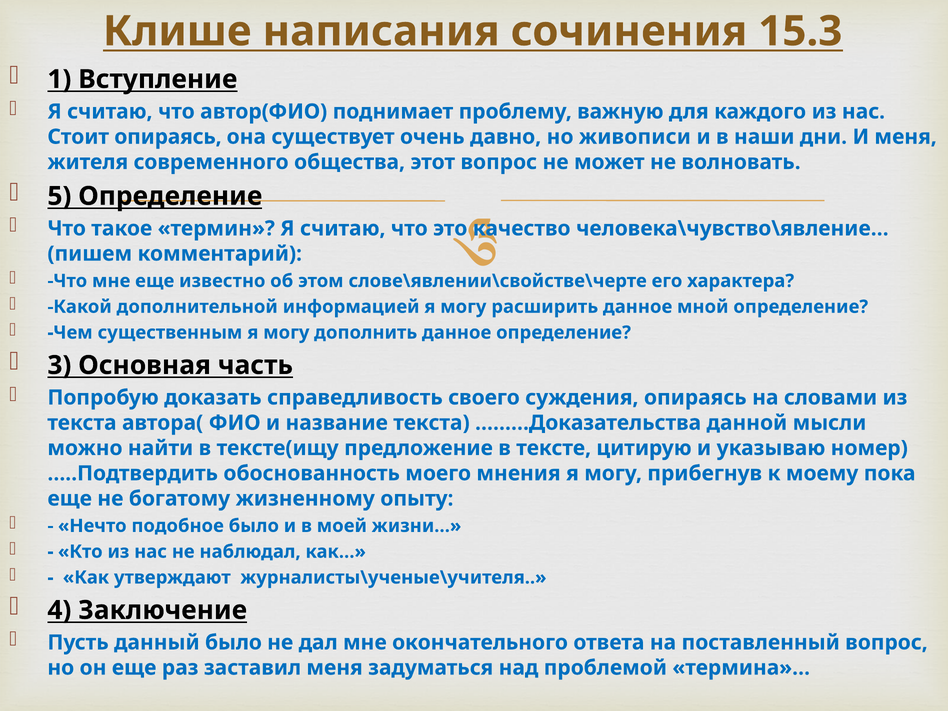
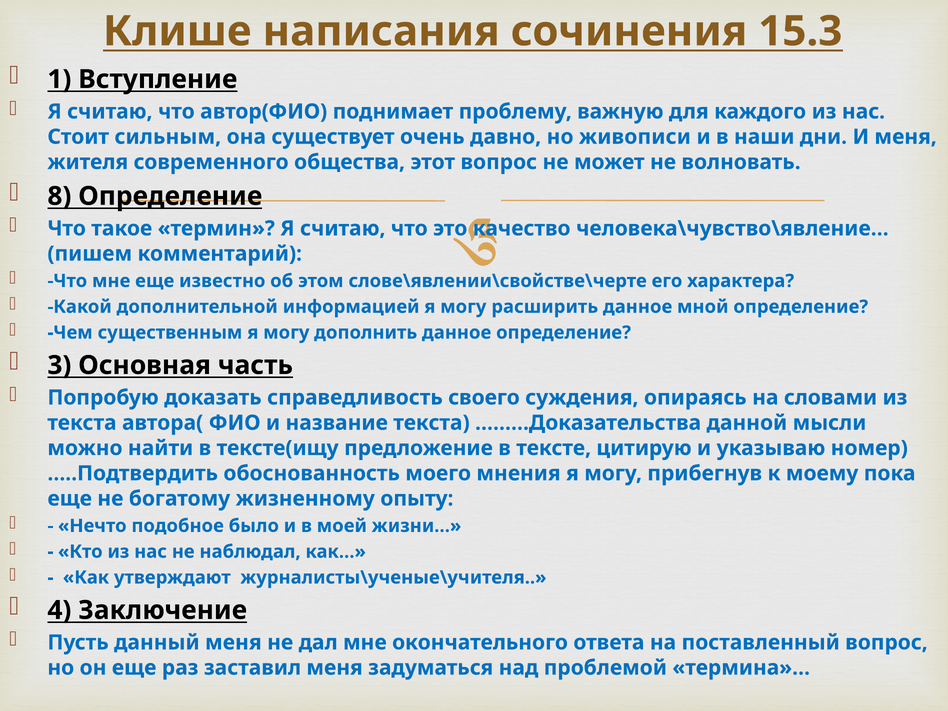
Стоит опираясь: опираясь -> сильным (168, 137)
5: 5 -> 8 (59, 196)
данный было: было -> меня (233, 642)
